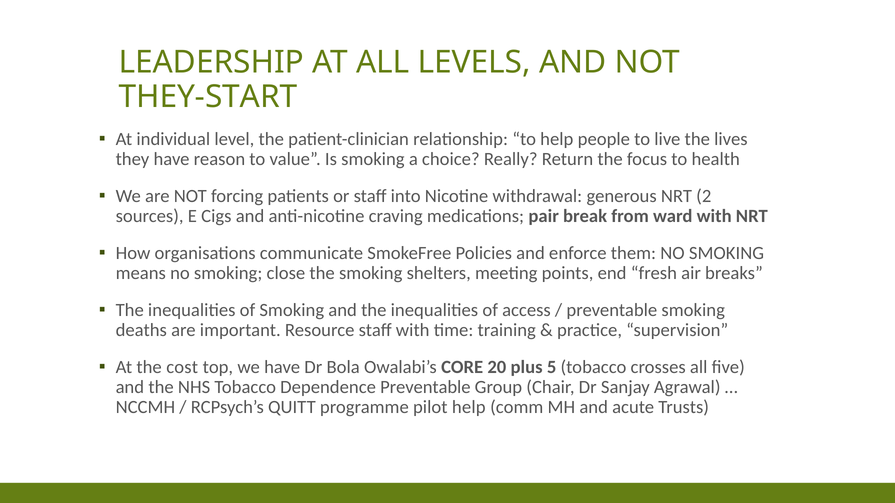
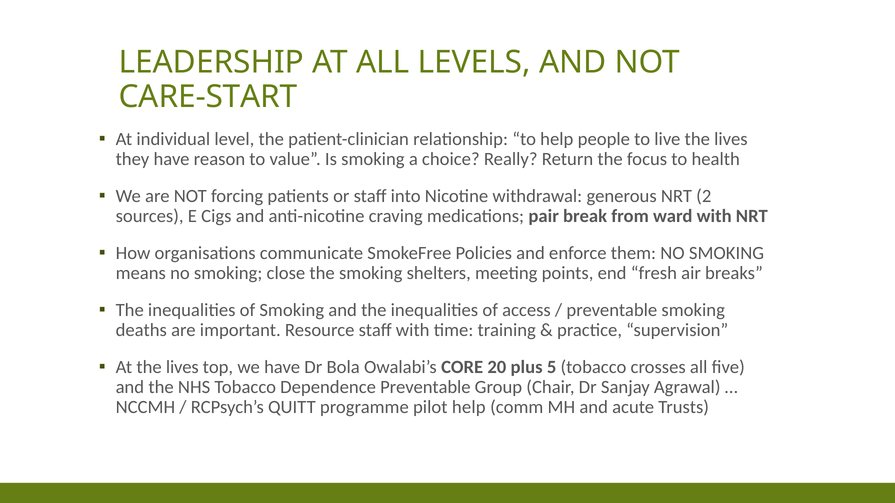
THEY-START: THEY-START -> CARE-START (208, 97)
At the cost: cost -> lives (182, 367)
